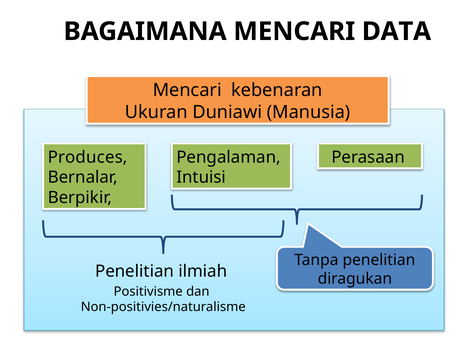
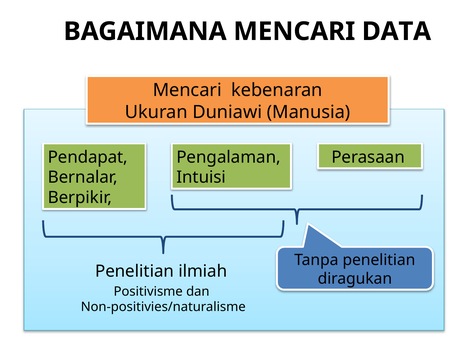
Produces: Produces -> Pendapat (88, 157)
